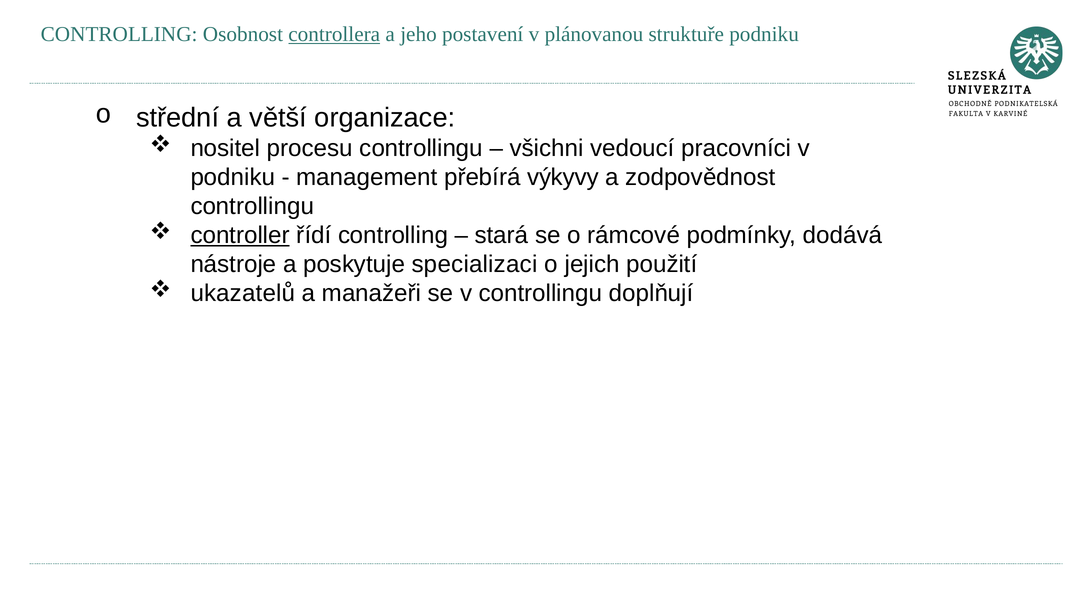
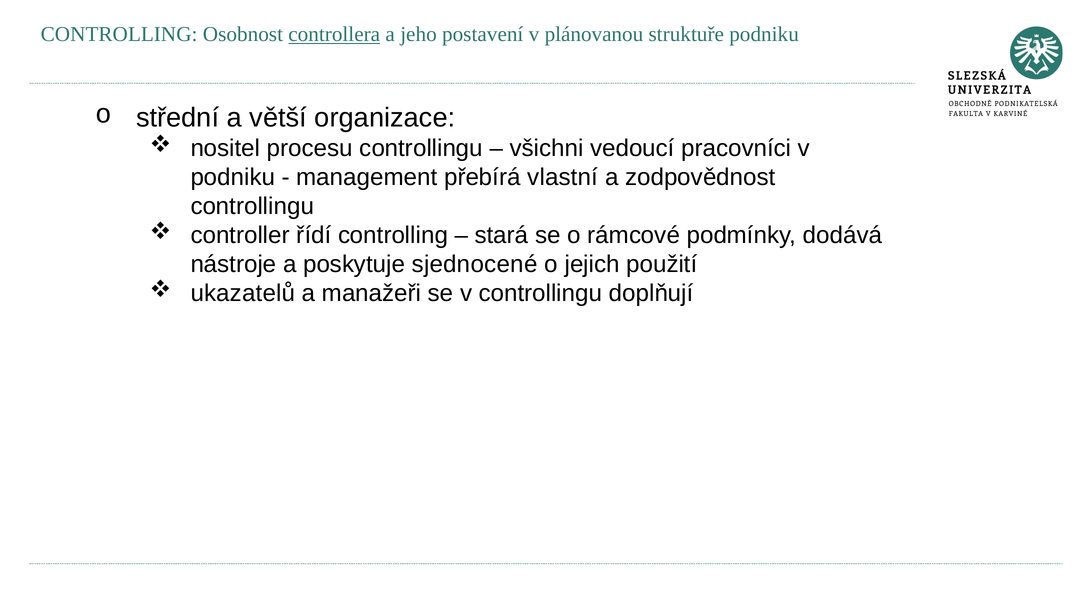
výkyvy: výkyvy -> vlastní (563, 177)
controller underline: present -> none (240, 235)
specializaci: specializaci -> sjednocené (475, 264)
